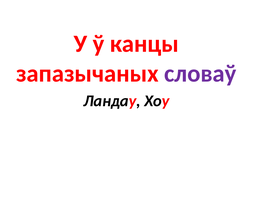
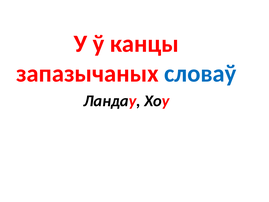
словаў colour: purple -> blue (200, 73)
